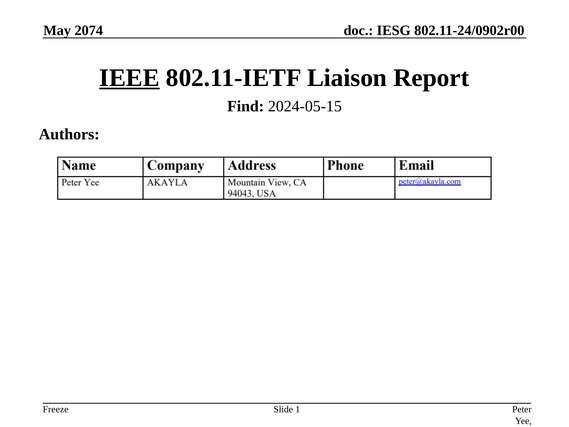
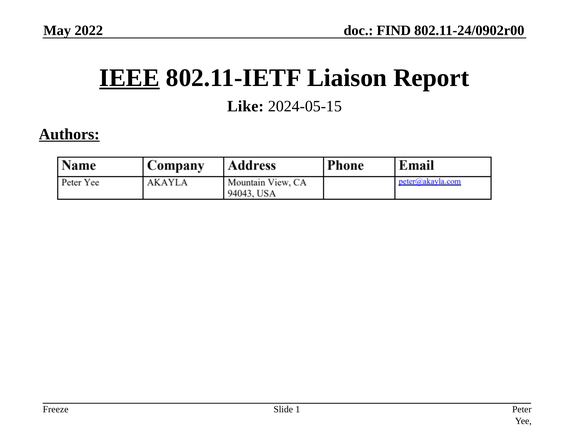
2074: 2074 -> 2022 (89, 30)
IESG: IESG -> FIND (394, 30)
Find: Find -> Like (246, 106)
Authors underline: none -> present (69, 134)
